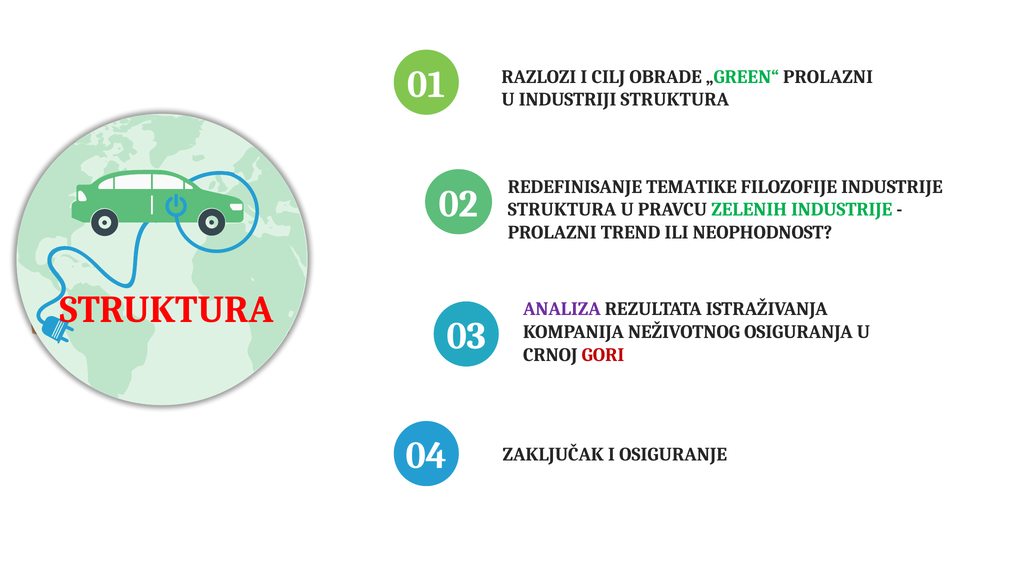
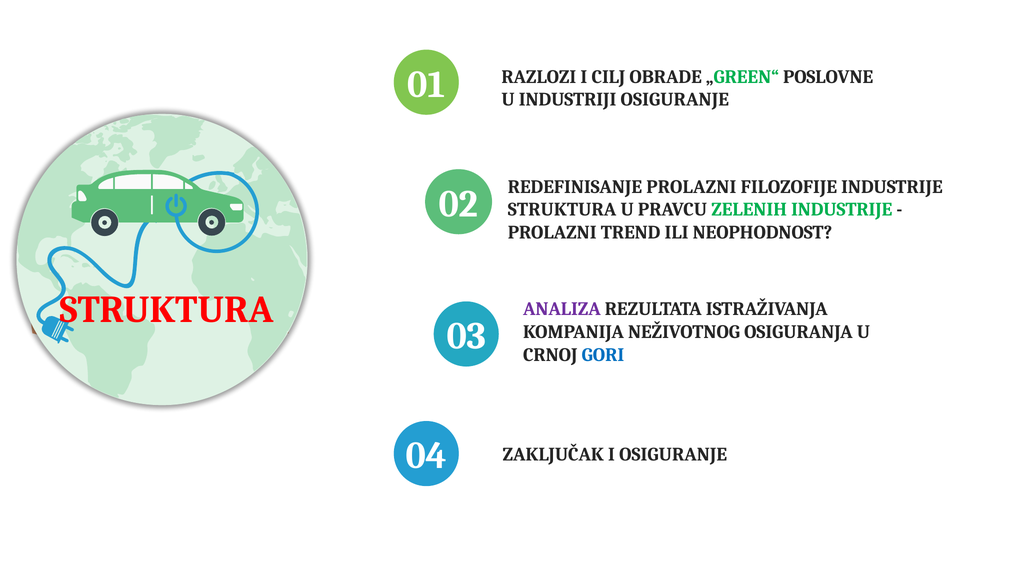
„GREEN“ PROLAZNI: PROLAZNI -> POSLOVNE (828, 77)
INDUSTRIJI STRUKTURA: STRUKTURA -> OSIGURANJE (675, 100)
REDEFINISANJE TEMATIKE: TEMATIKE -> PROLAZNI (691, 187)
GORI colour: red -> blue (603, 355)
